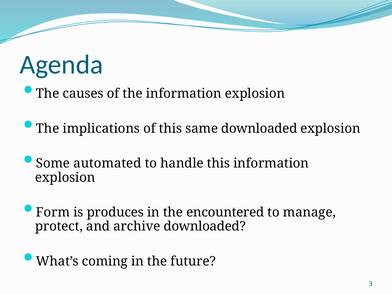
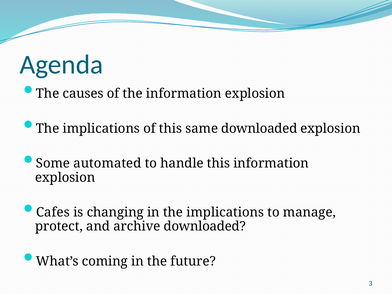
Form: Form -> Cafes (53, 212)
produces: produces -> changing (115, 212)
in the encountered: encountered -> implications (225, 212)
